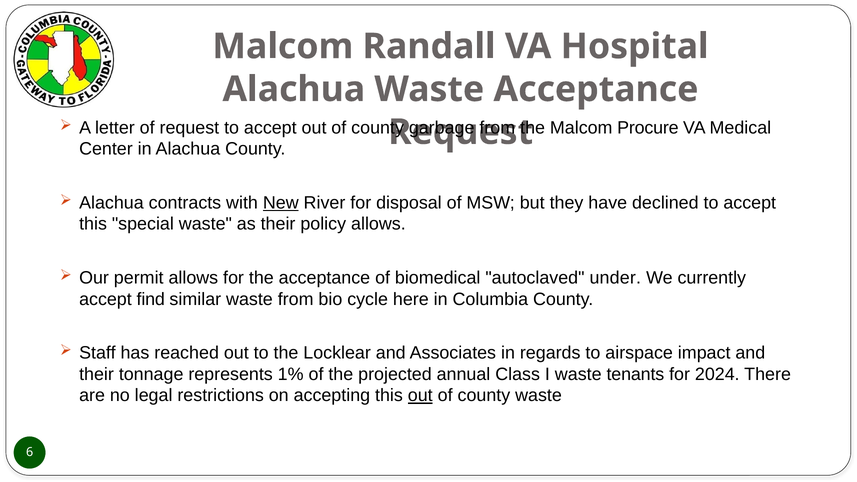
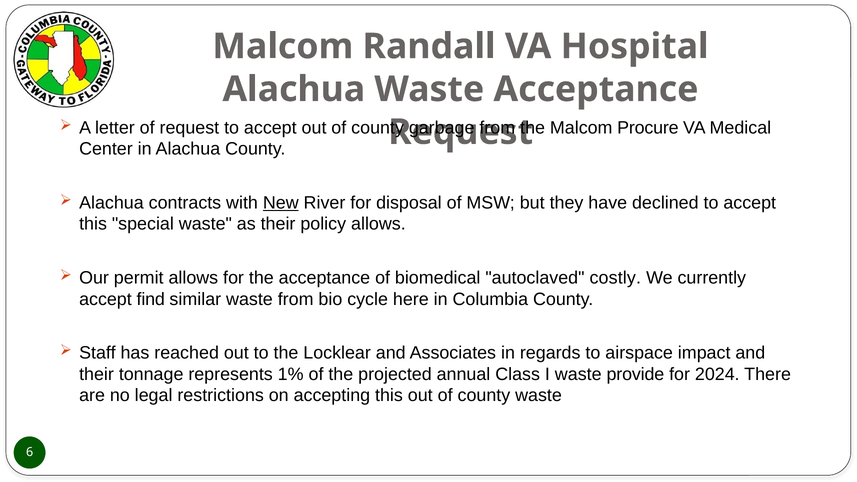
under: under -> costly (615, 278)
tenants: tenants -> provide (635, 374)
out underline: present -> none (420, 396)
